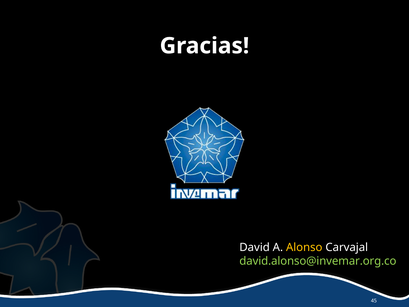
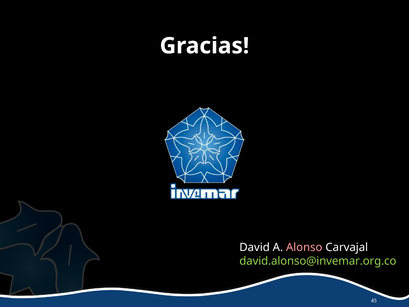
Alonso colour: yellow -> pink (304, 247)
